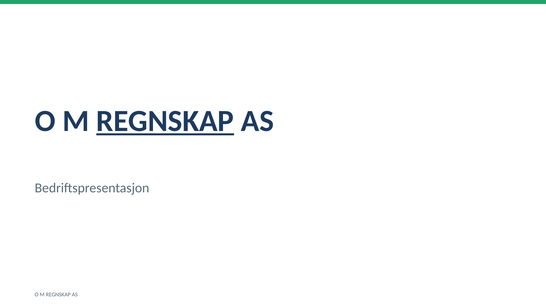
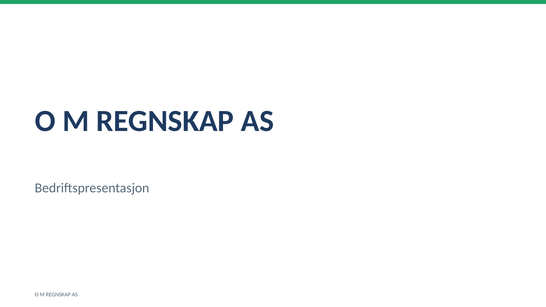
REGNSKAP underline: present -> none (165, 121)
